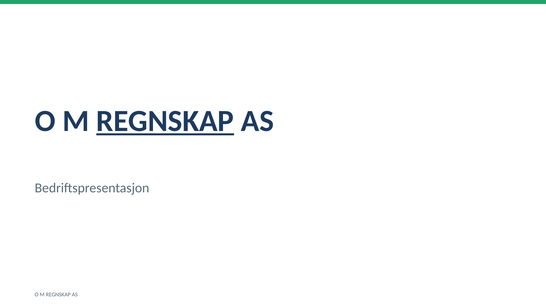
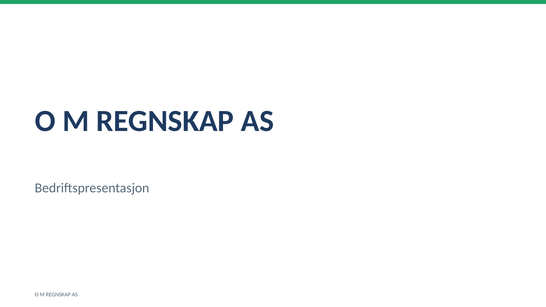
REGNSKAP underline: present -> none (165, 121)
